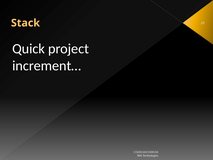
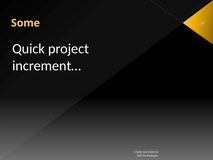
Stack: Stack -> Some (25, 23)
